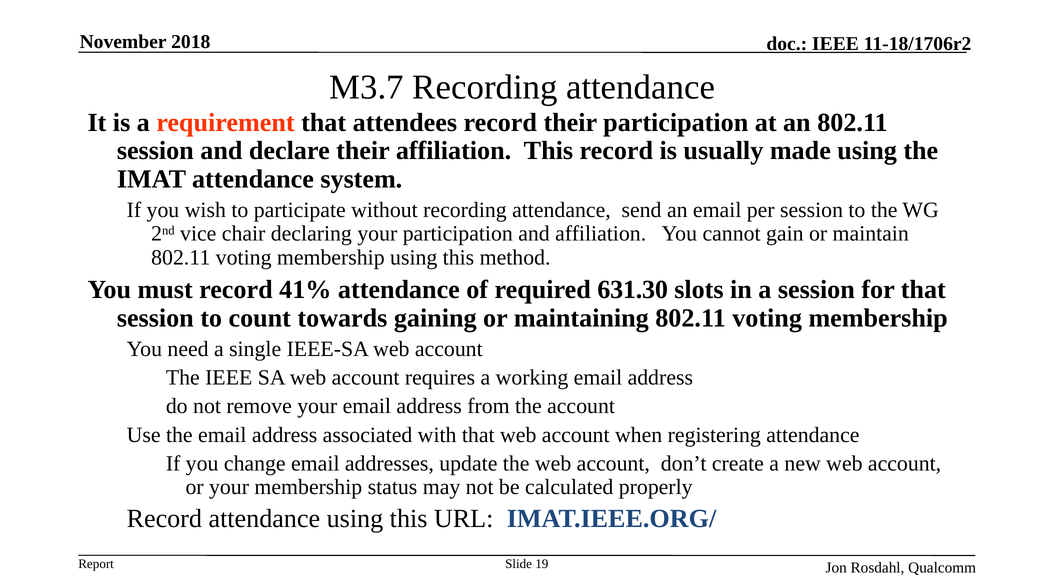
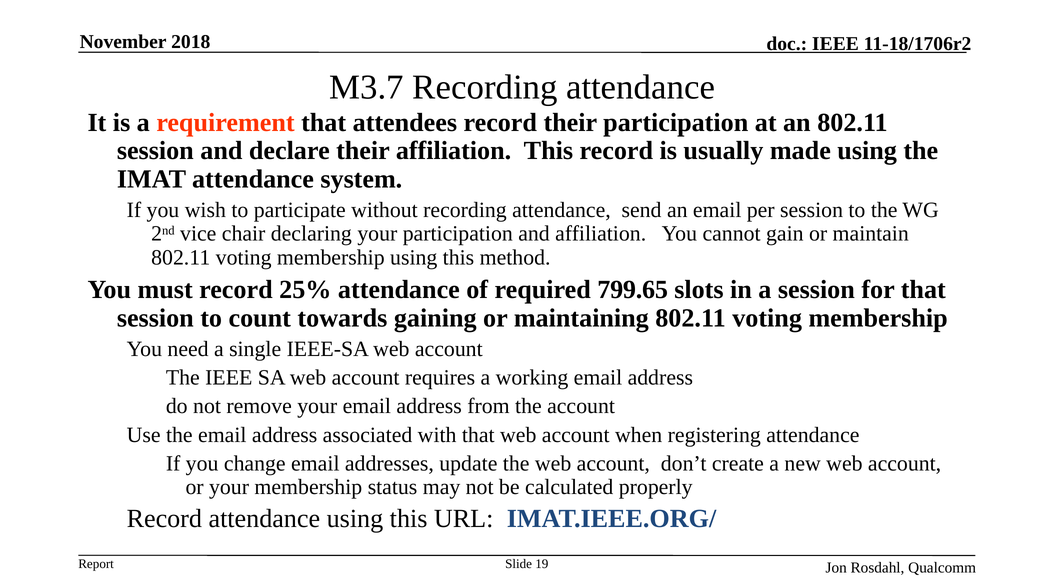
41%: 41% -> 25% (305, 290)
631.30: 631.30 -> 799.65 (633, 290)
